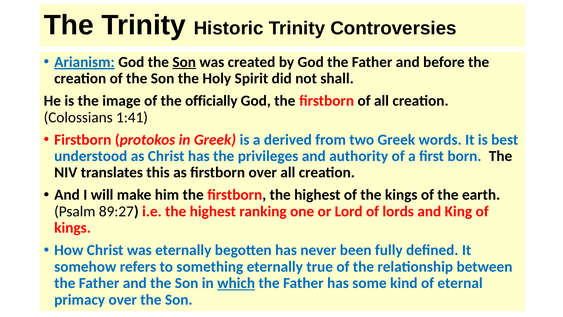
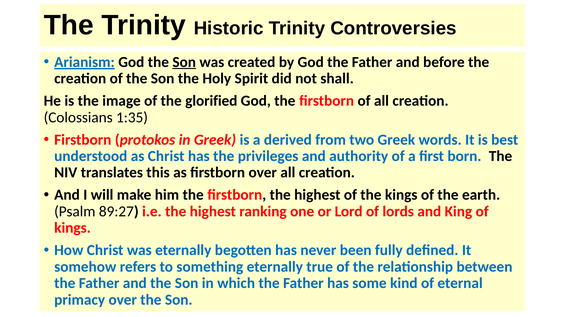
officially: officially -> glorified (211, 101)
1:41: 1:41 -> 1:35 (132, 117)
which underline: present -> none (236, 283)
